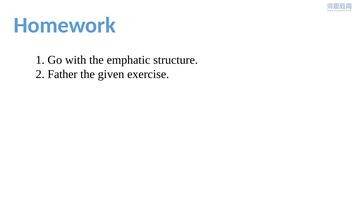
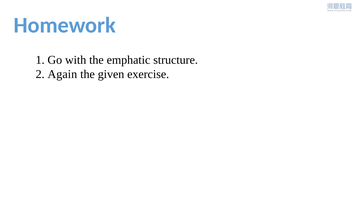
Father: Father -> Again (62, 74)
